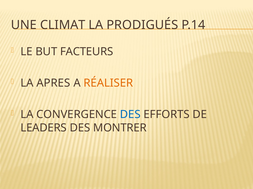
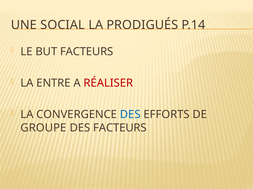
CLIMAT: CLIMAT -> SOCIAL (63, 25)
APRES: APRES -> ENTRE (53, 83)
RÉALISER colour: orange -> red (108, 83)
LEADERS: LEADERS -> GROUPE (43, 128)
DES MONTRER: MONTRER -> FACTEURS (120, 128)
